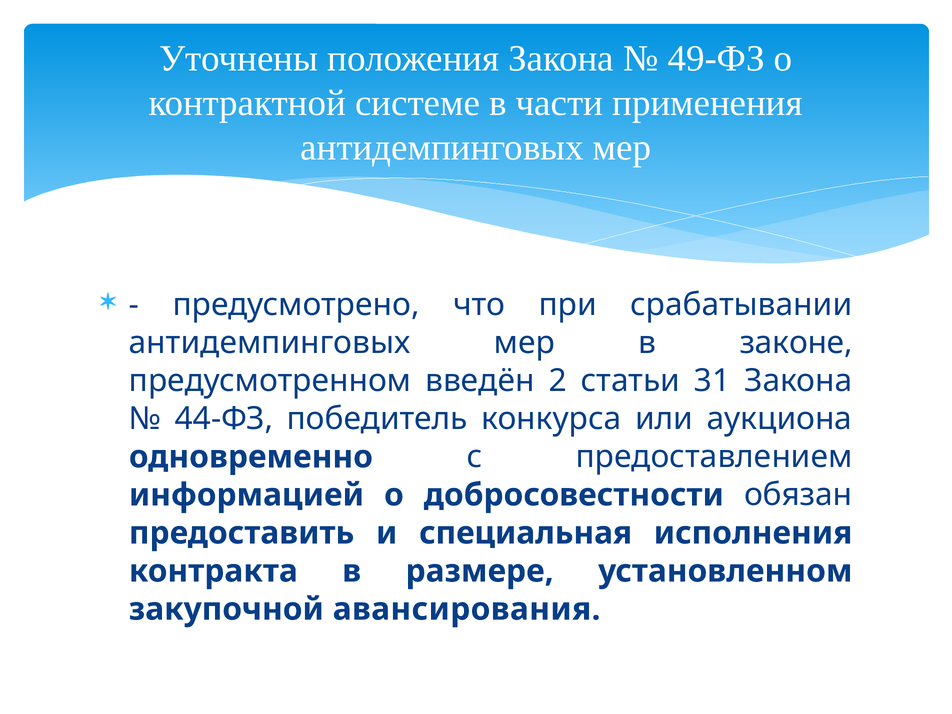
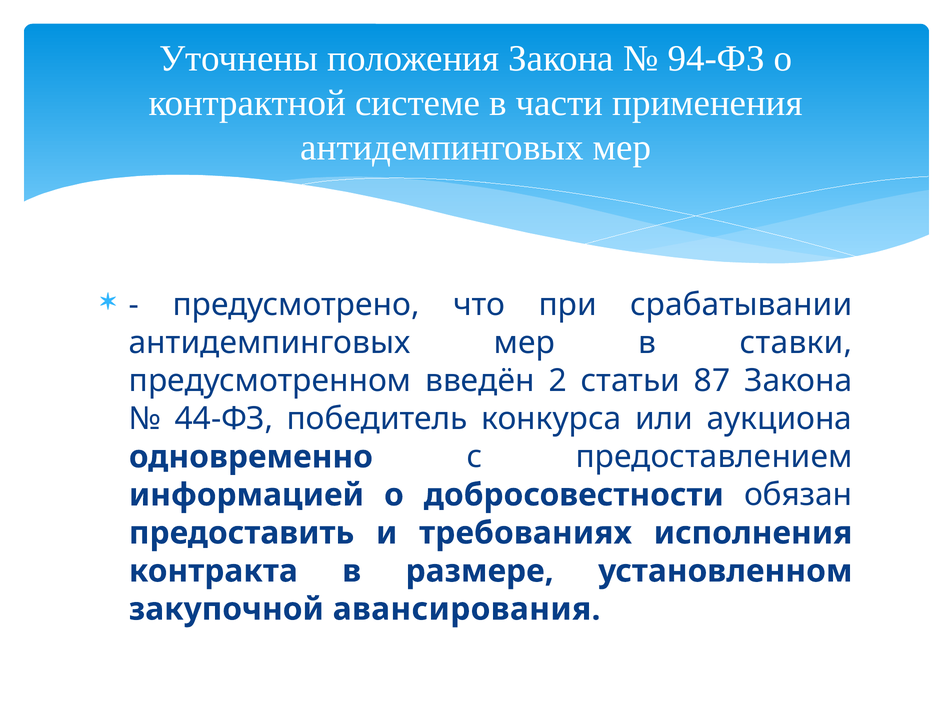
49-ФЗ: 49-ФЗ -> 94-ФЗ (716, 59)
законе: законе -> ставки (796, 343)
31: 31 -> 87 (712, 381)
специальная: специальная -> требованиях (525, 533)
